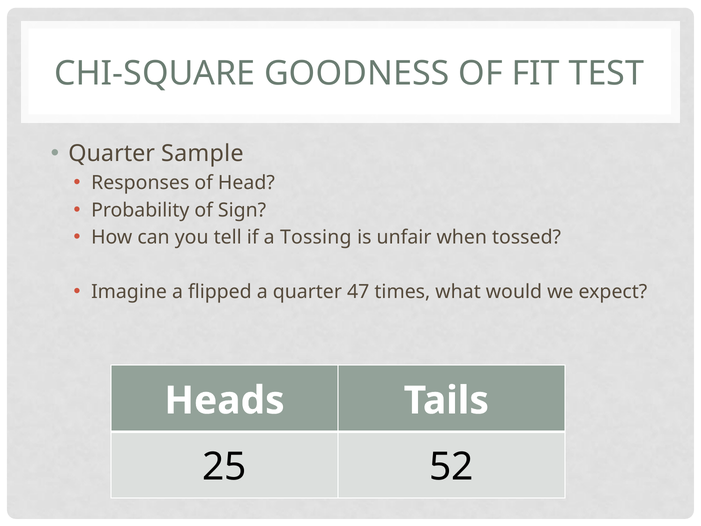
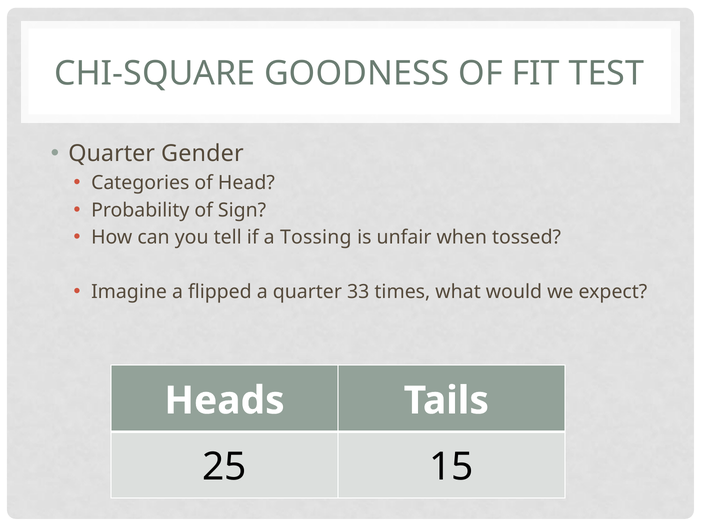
Sample: Sample -> Gender (202, 154)
Responses: Responses -> Categories (140, 183)
47: 47 -> 33 (358, 292)
52: 52 -> 15 (451, 467)
